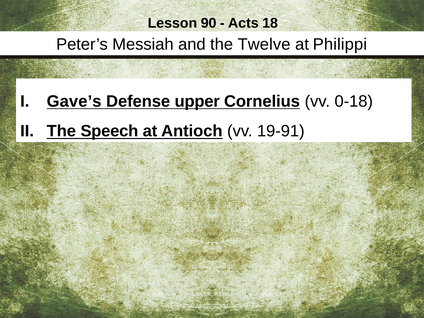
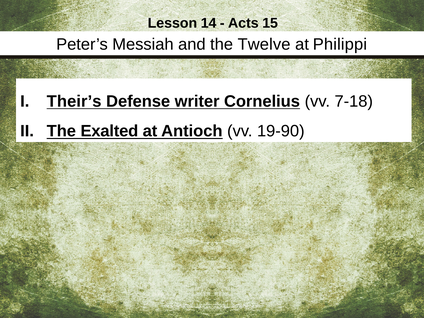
90: 90 -> 14 (209, 23)
18: 18 -> 15 (270, 23)
Gave’s: Gave’s -> Their’s (74, 102)
upper: upper -> writer (197, 102)
0-18: 0-18 -> 7-18 (354, 102)
Speech: Speech -> Exalted (109, 131)
19-91: 19-91 -> 19-90 (281, 131)
